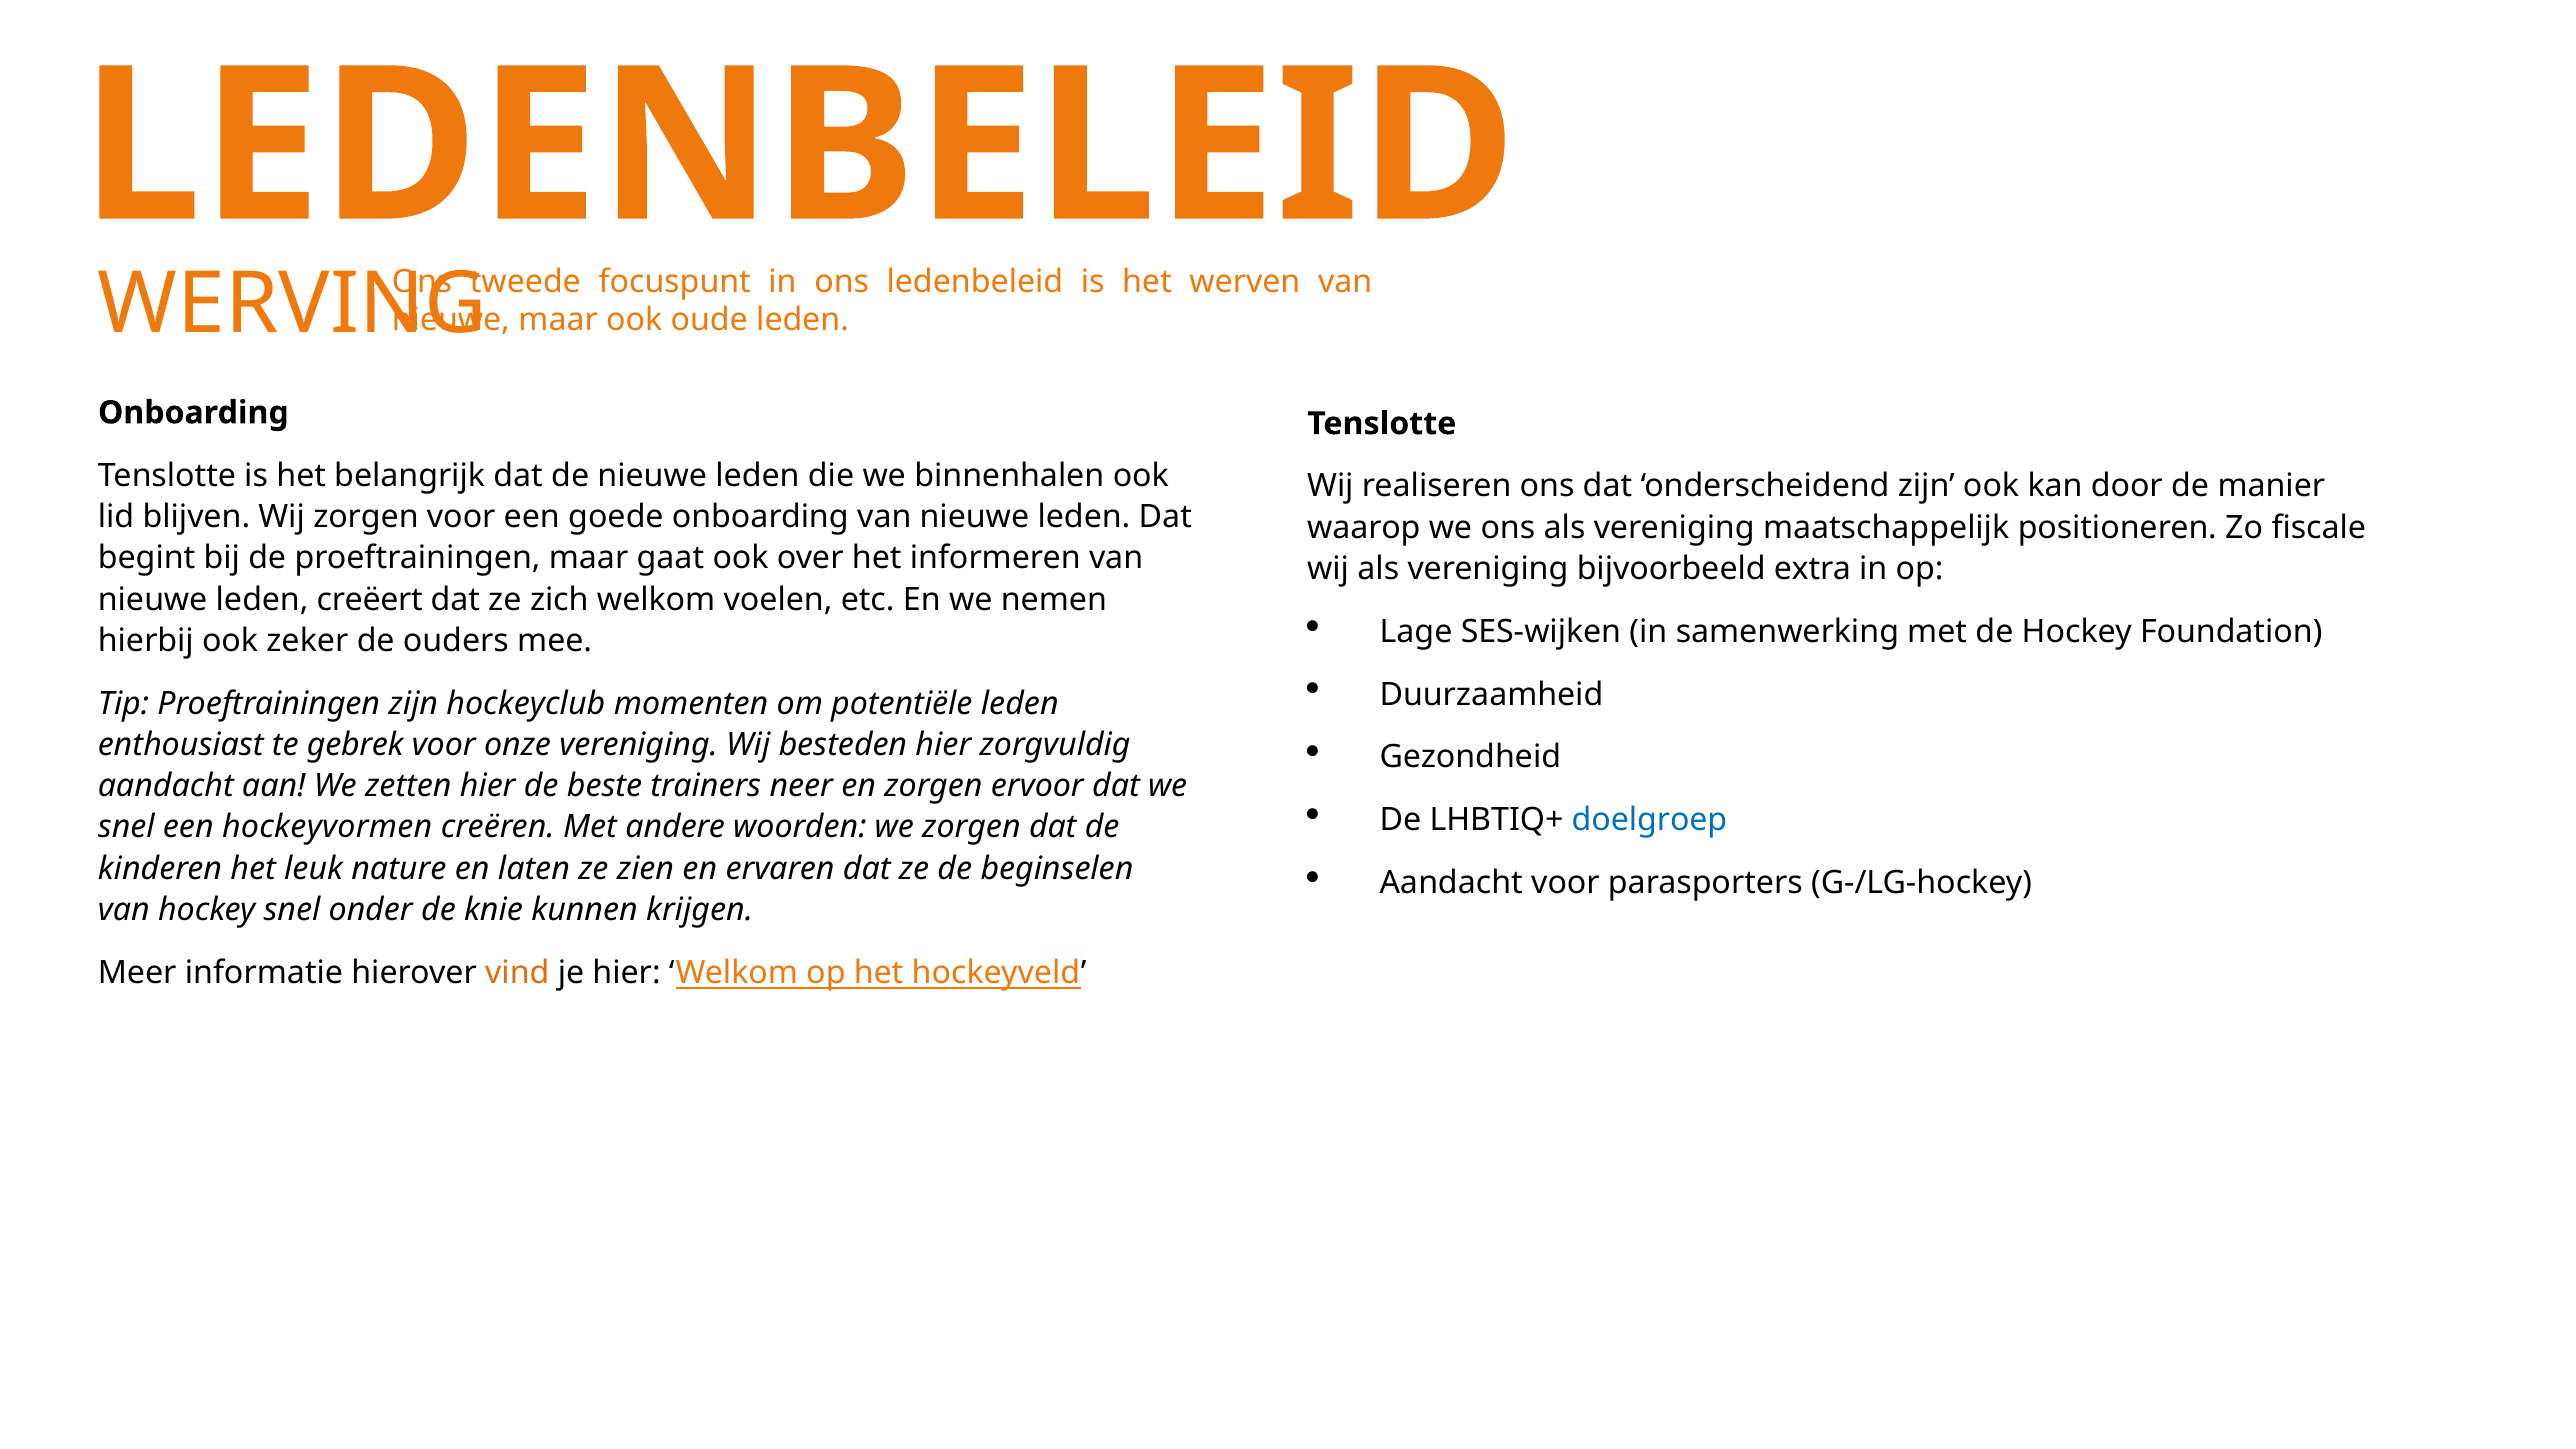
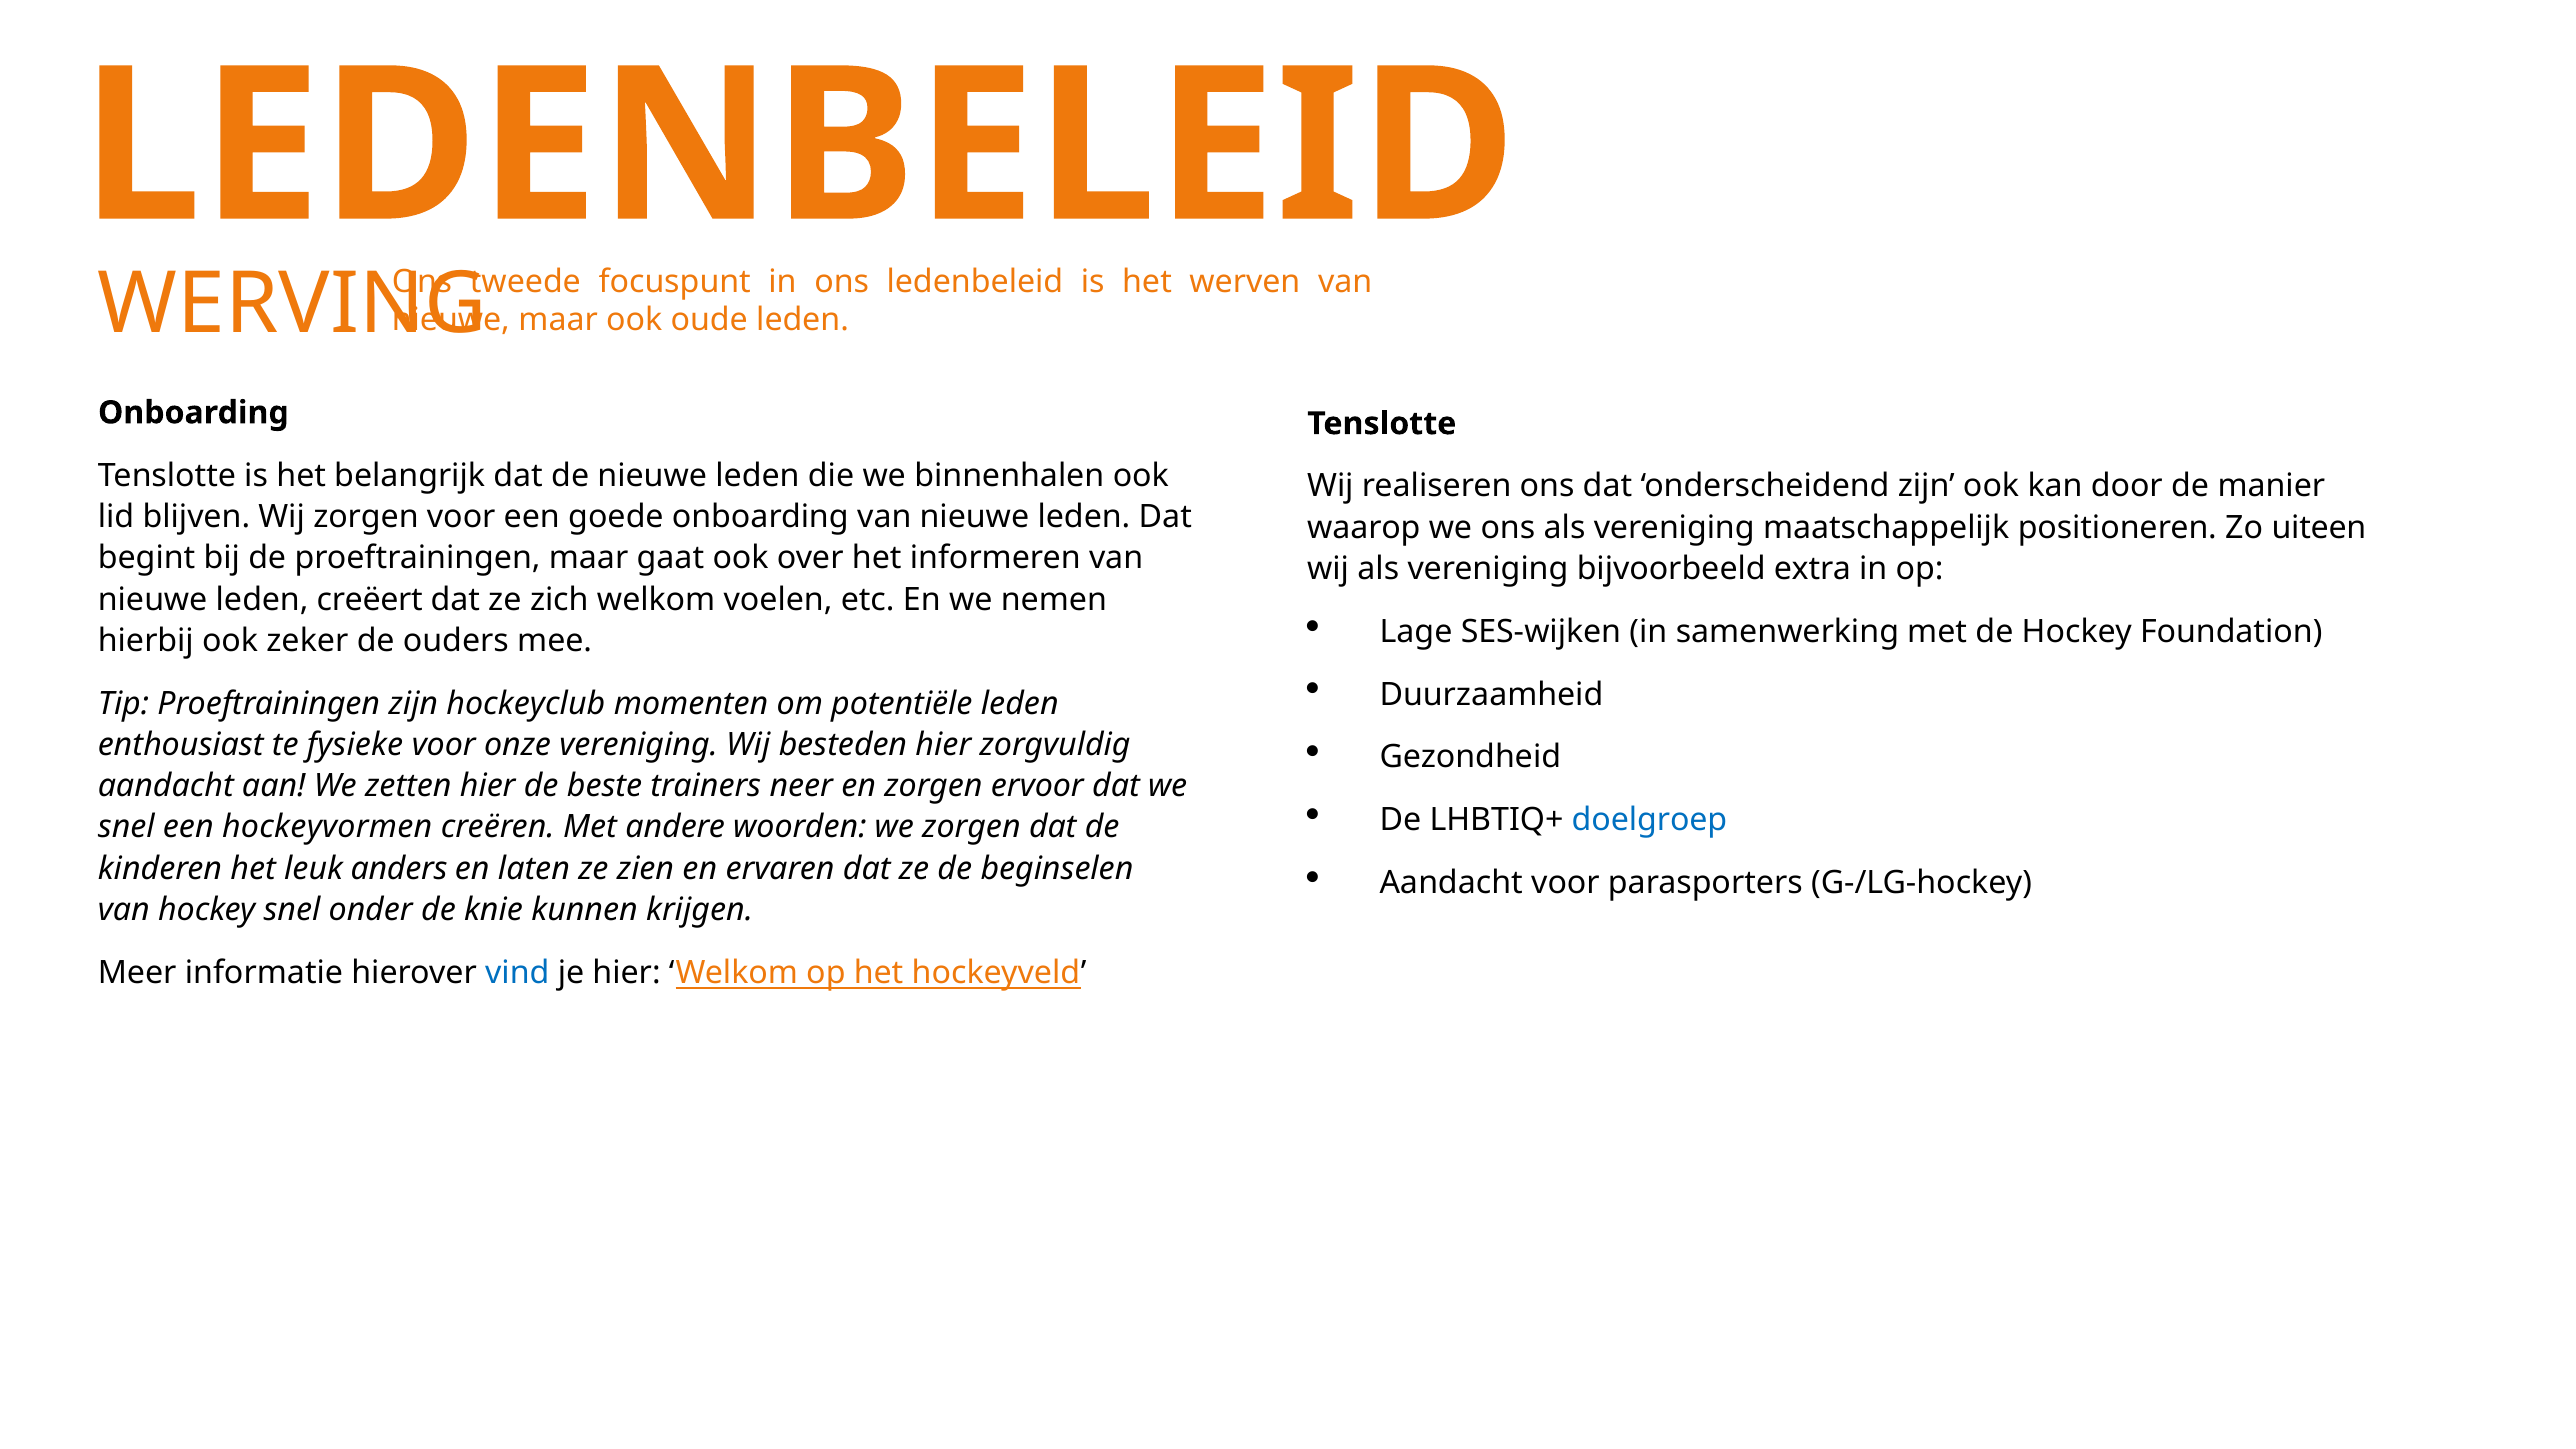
fiscale: fiscale -> uiteen (2319, 528)
gebrek: gebrek -> fysieke (355, 745)
nature: nature -> anders (399, 869)
vind colour: orange -> blue (517, 973)
